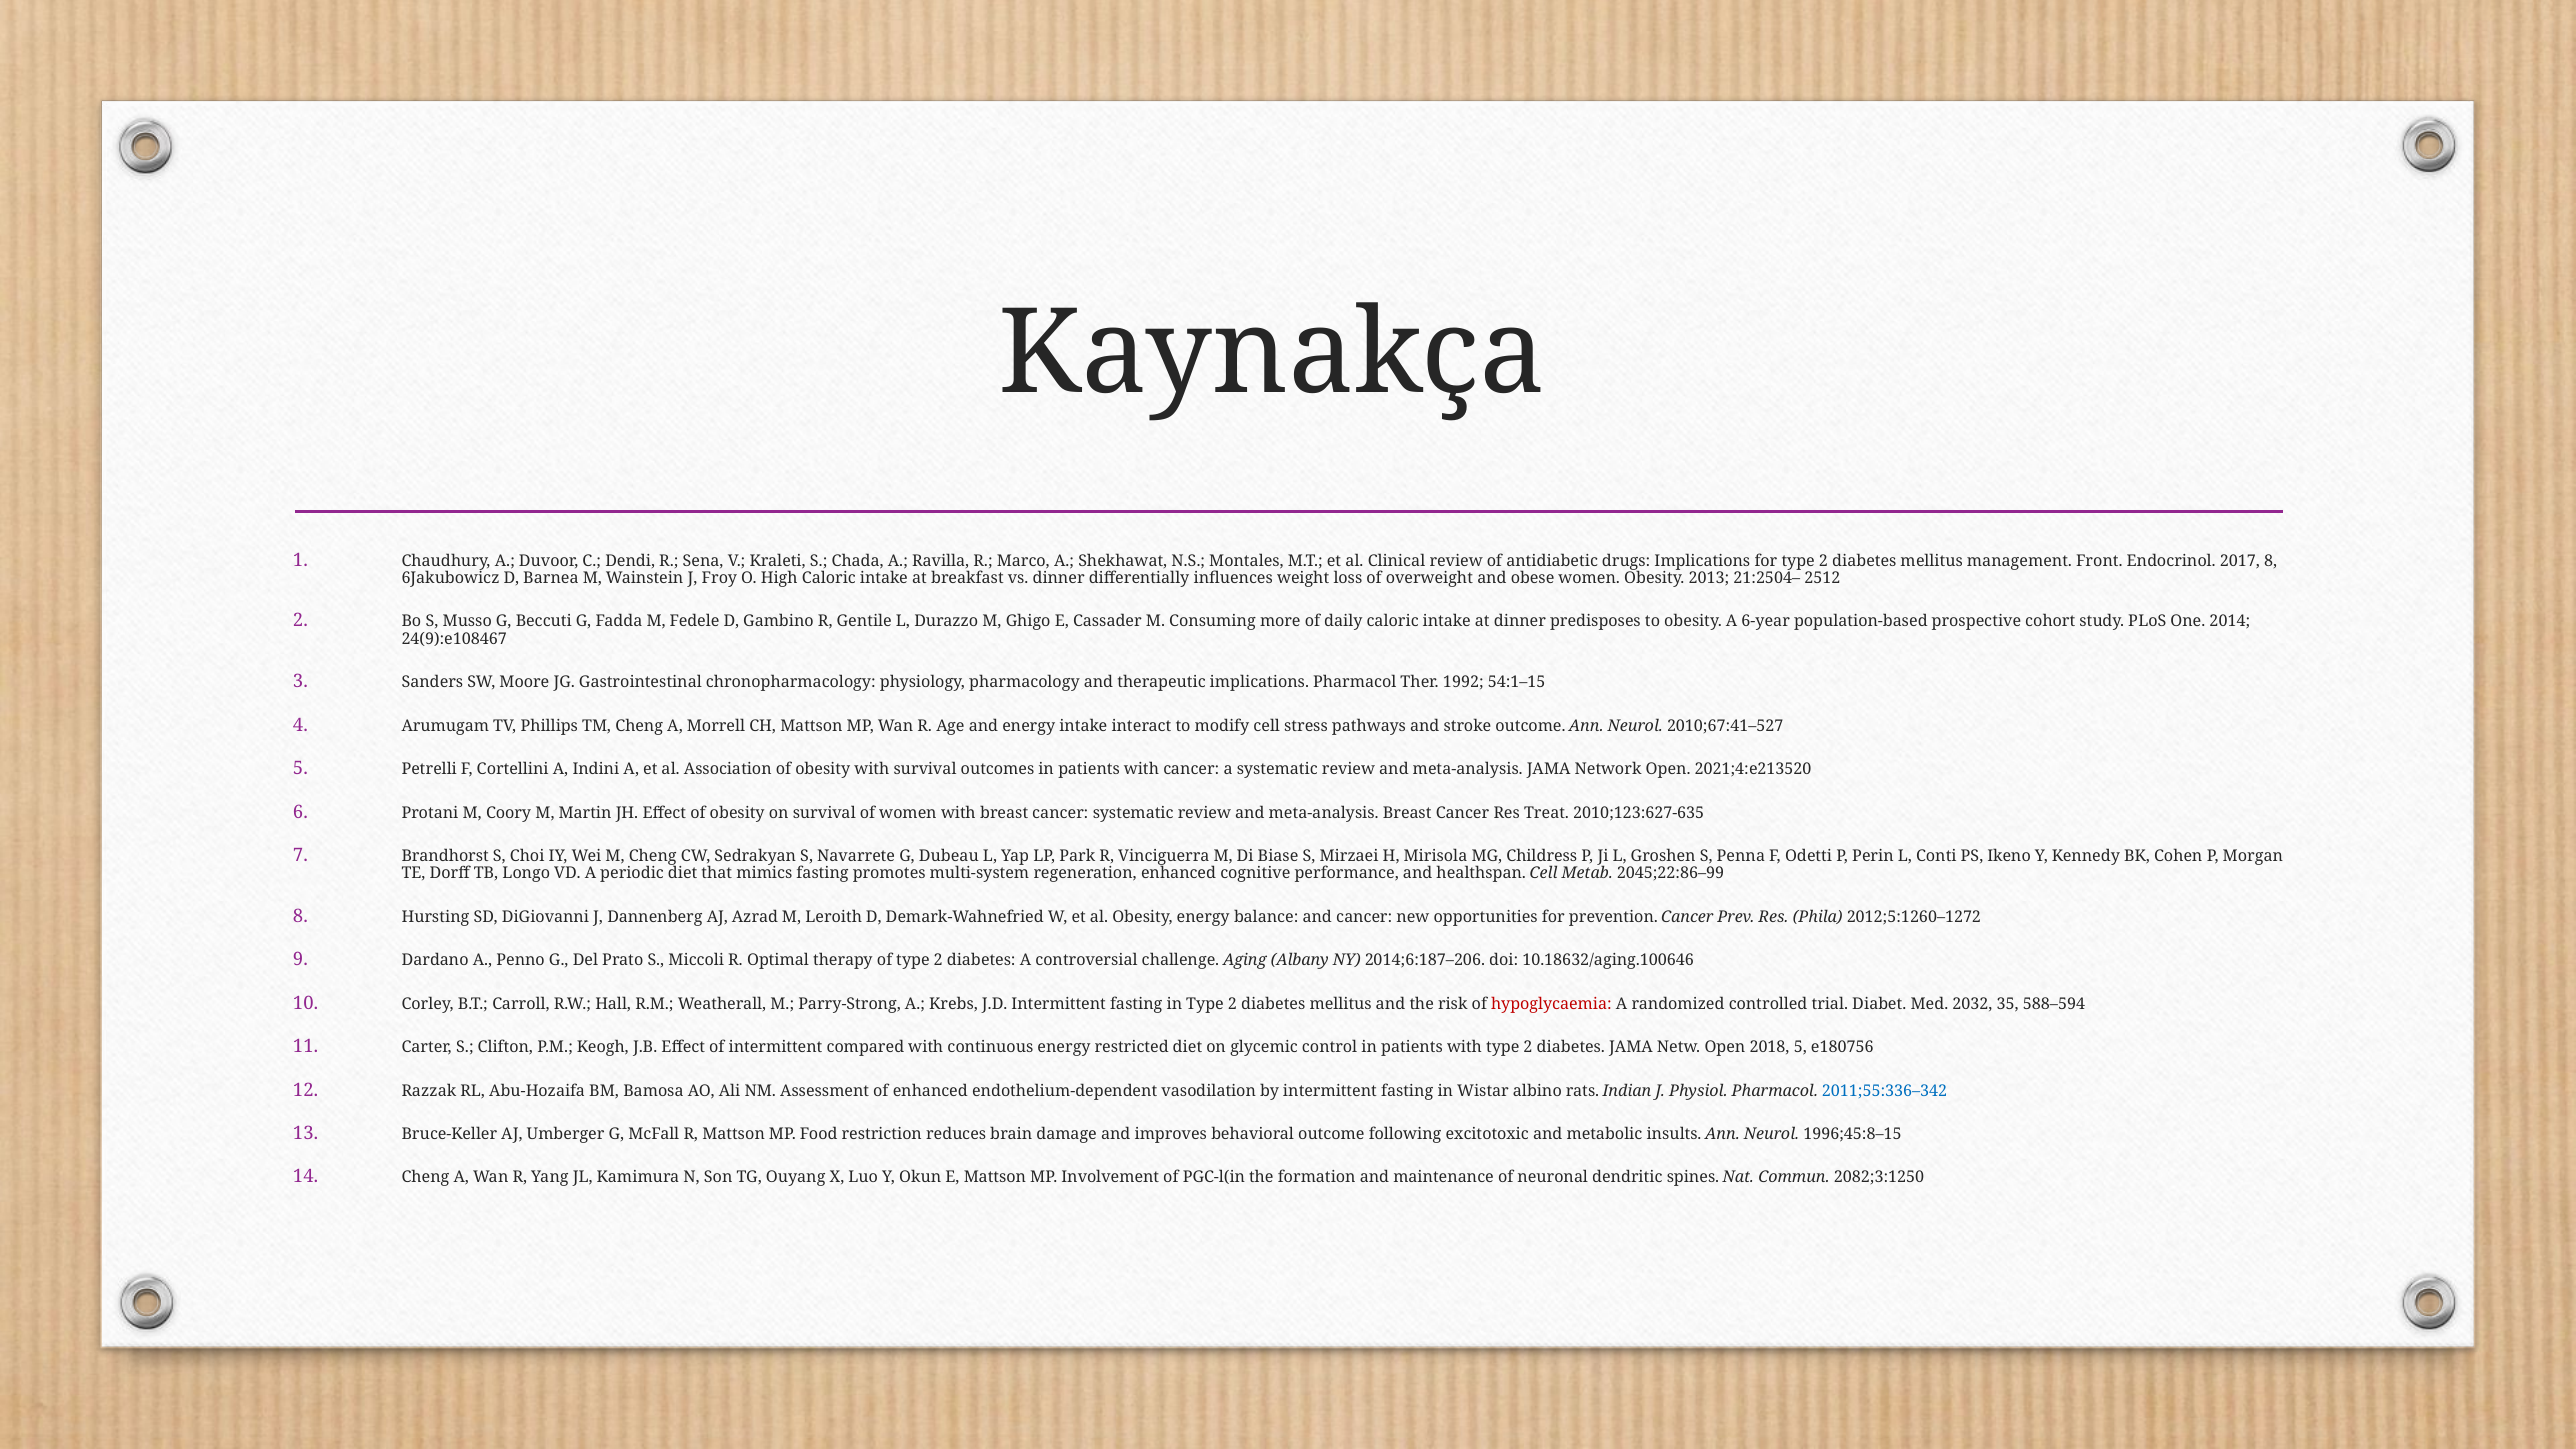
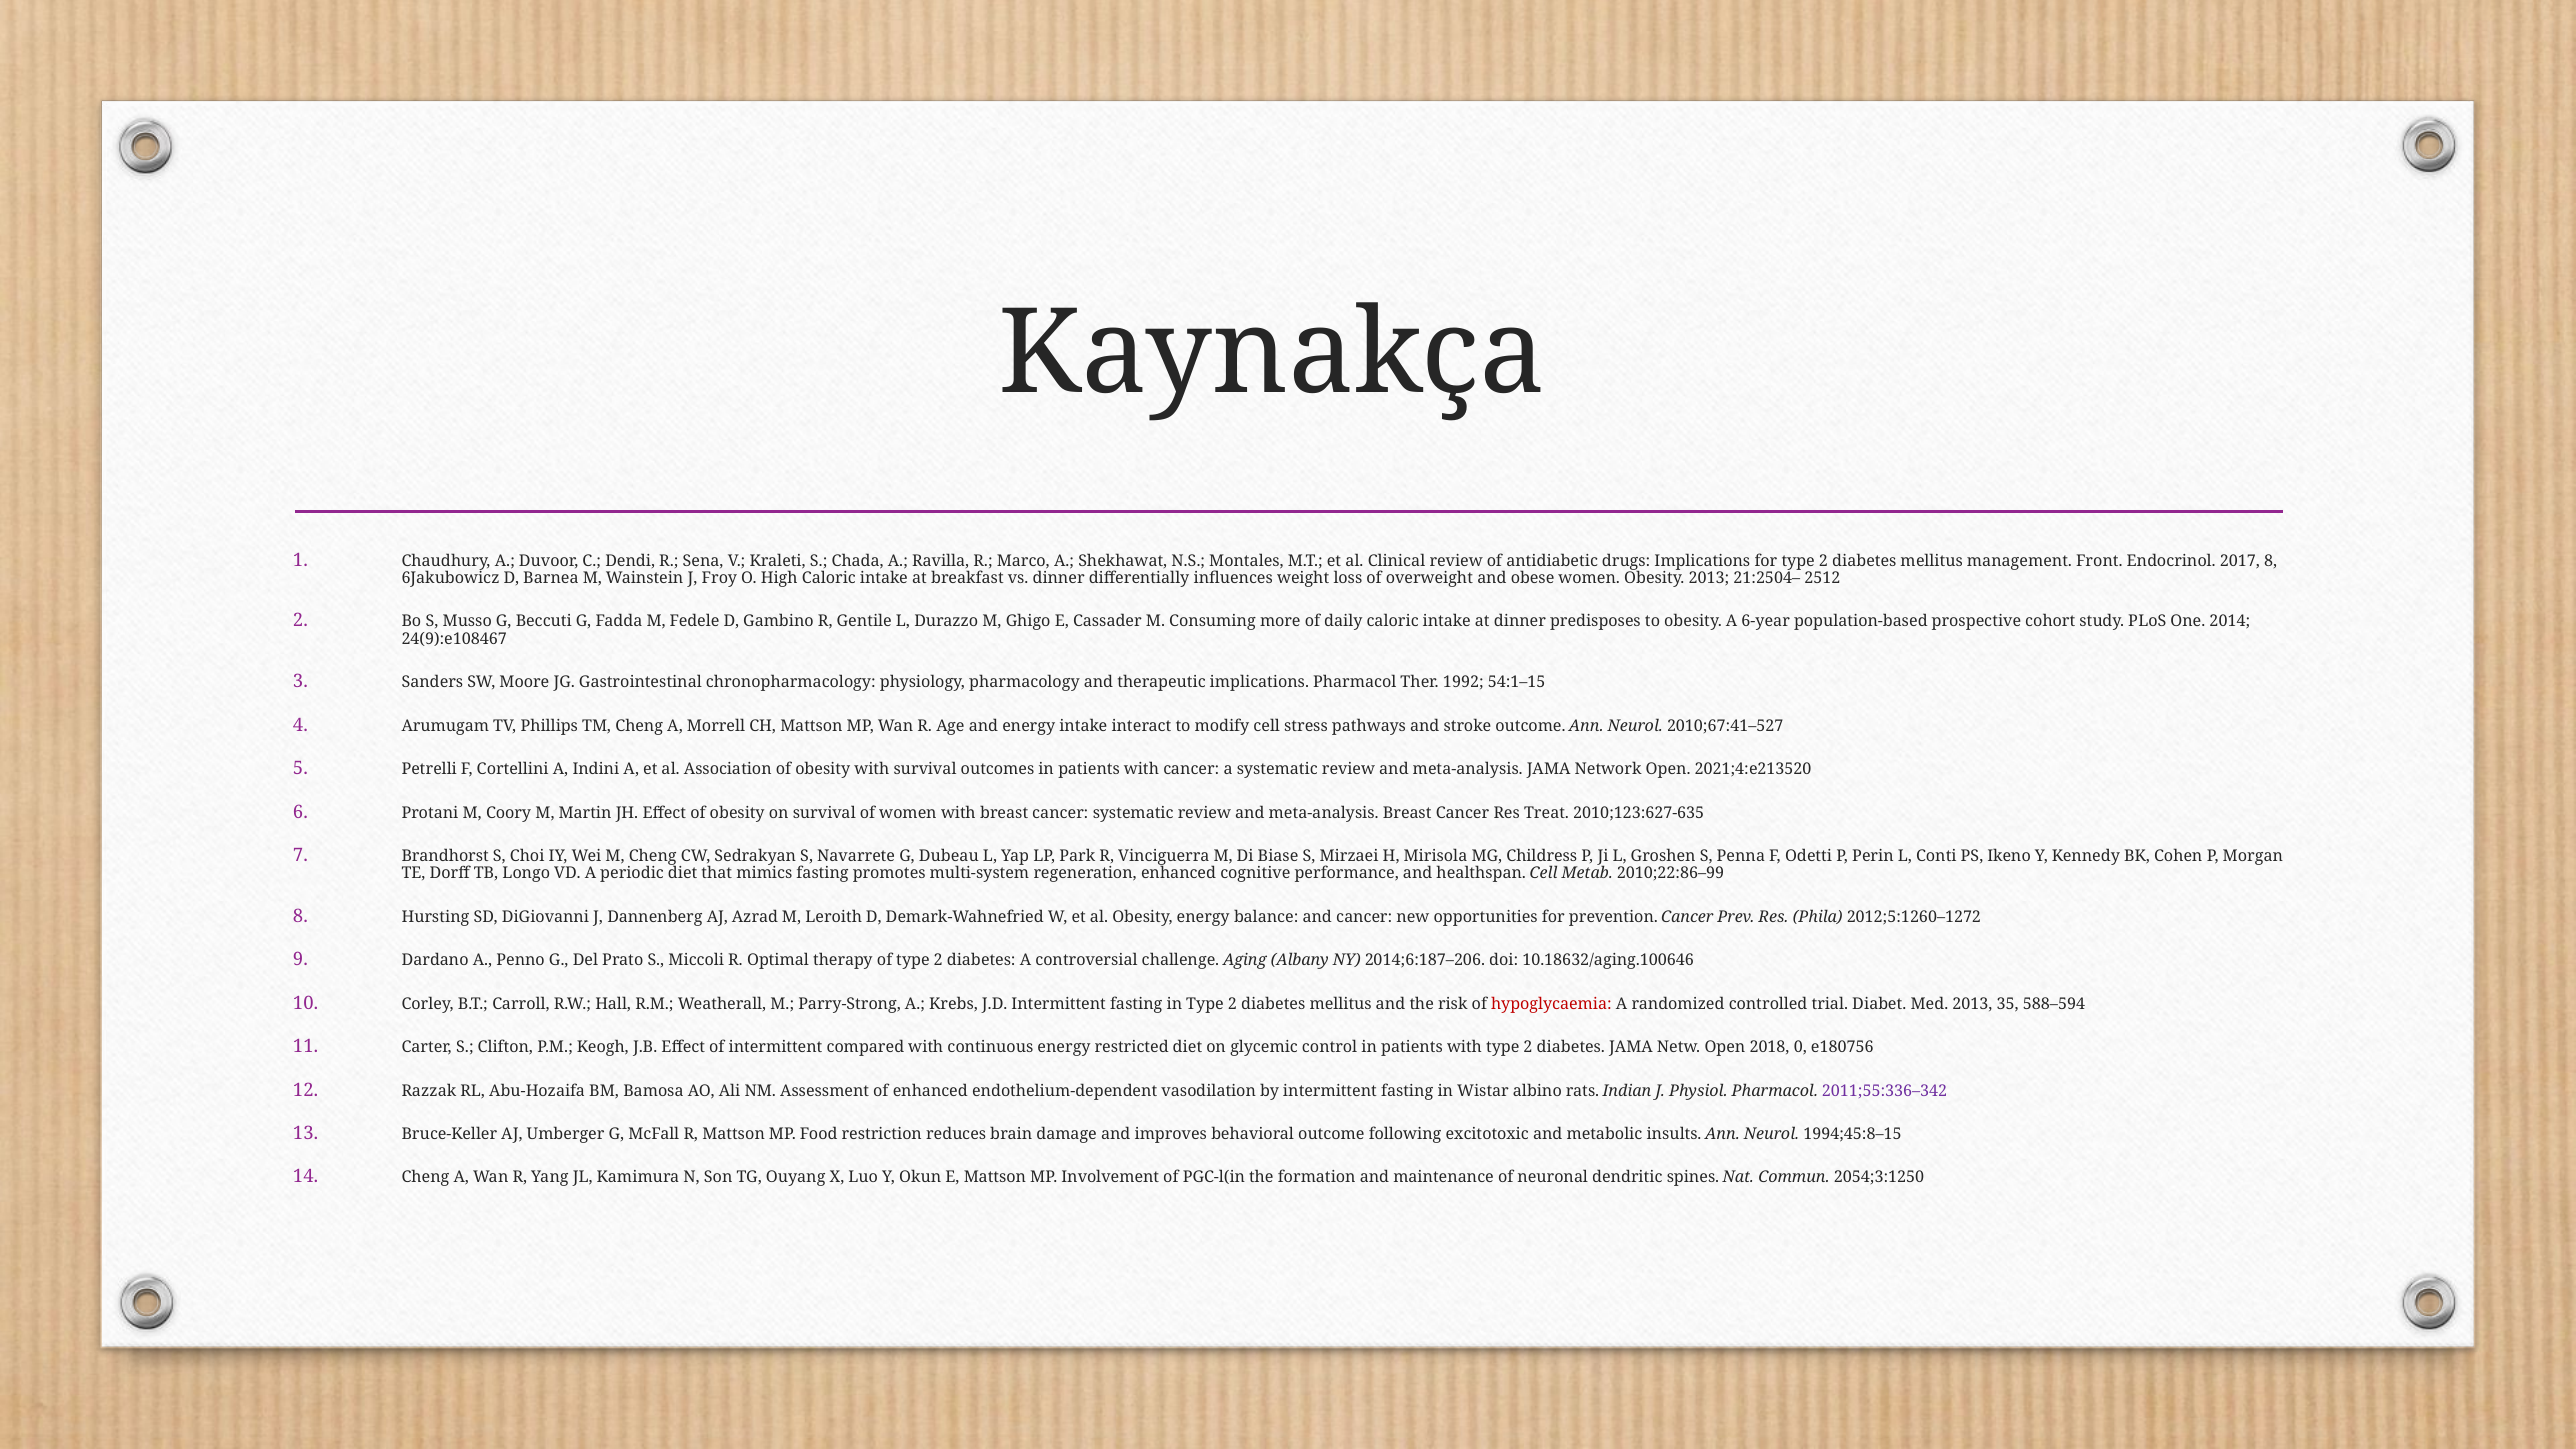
2045;22:86–99: 2045;22:86–99 -> 2010;22:86–99 (1670, 874)
Med 2032: 2032 -> 2013 (1972, 1004)
2018 5: 5 -> 0 (1800, 1047)
2011;55:336–342 colour: blue -> purple (1885, 1091)
1996;45:8–15: 1996;45:8–15 -> 1994;45:8–15 (1852, 1134)
2082;3:1250: 2082;3:1250 -> 2054;3:1250 (1879, 1178)
